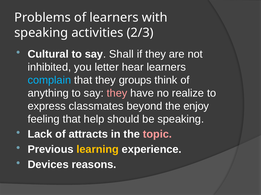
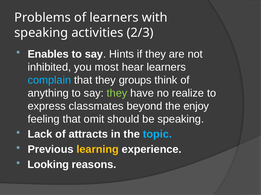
Cultural: Cultural -> Enables (48, 54)
Shall: Shall -> Hints (122, 54)
letter: letter -> most (107, 67)
they colour: pink -> light green (117, 93)
help: help -> omit (94, 119)
topic colour: pink -> light blue (157, 135)
Devices: Devices -> Looking (48, 165)
